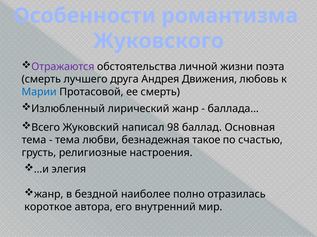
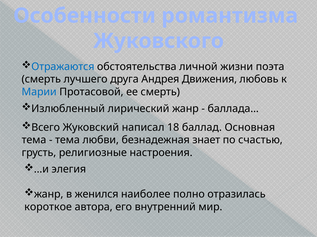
Отражаются colour: purple -> blue (63, 67)
98: 98 -> 18 (173, 128)
такое: такое -> знает (206, 140)
бездной: бездной -> женился (97, 195)
